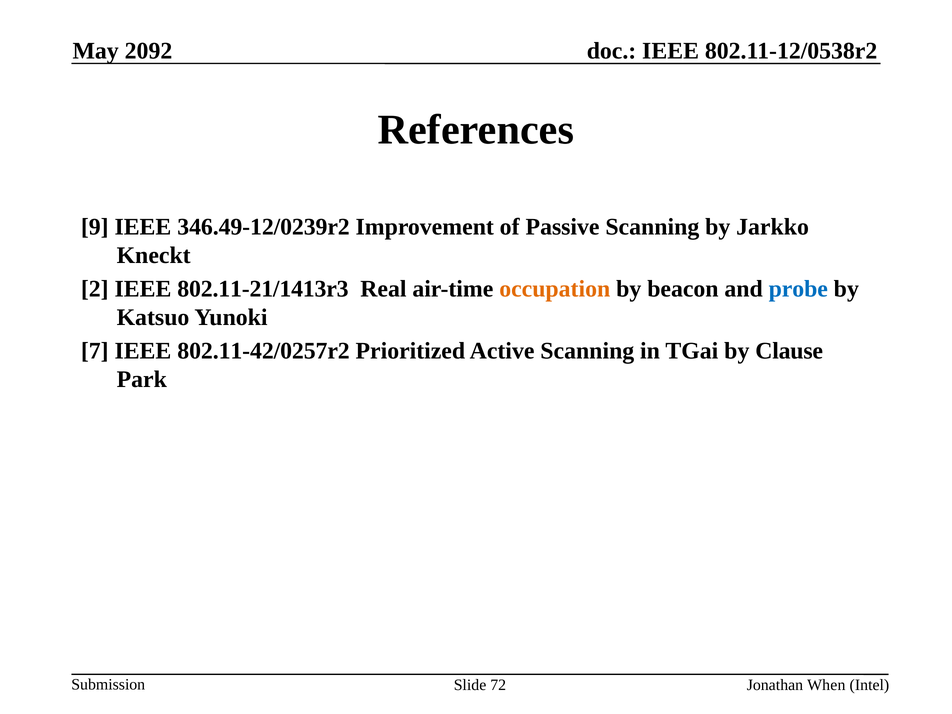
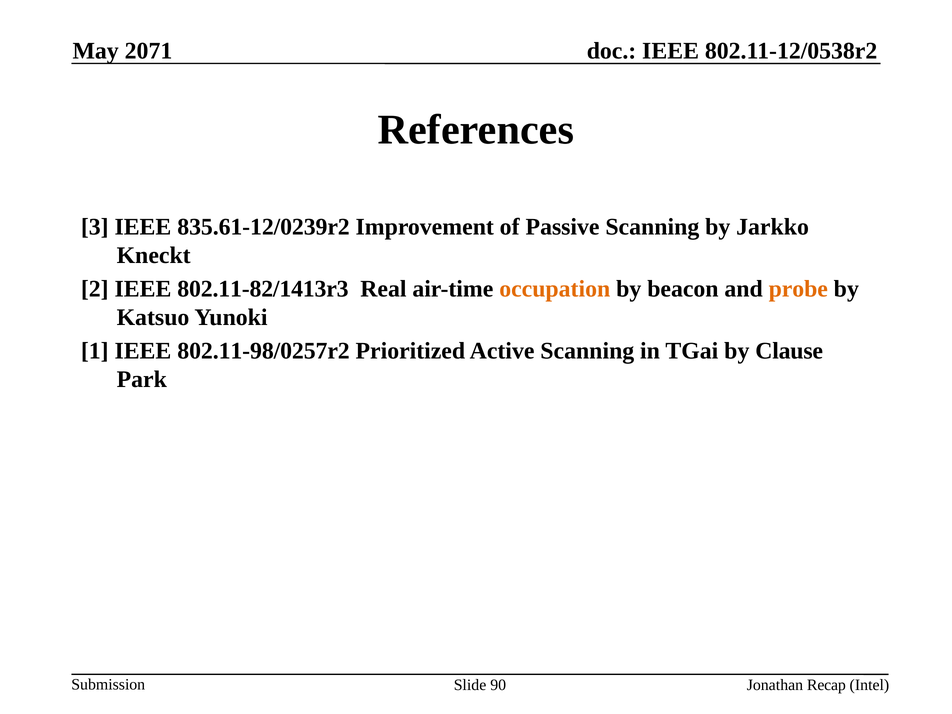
2092: 2092 -> 2071 (149, 51)
9: 9 -> 3 (95, 227)
346.49-12/0239r2: 346.49-12/0239r2 -> 835.61-12/0239r2 (264, 227)
802.11-21/1413r3: 802.11-21/1413r3 -> 802.11-82/1413r3 (263, 289)
probe colour: blue -> orange (798, 289)
7: 7 -> 1 (95, 351)
802.11-42/0257r2: 802.11-42/0257r2 -> 802.11-98/0257r2 (264, 351)
72: 72 -> 90 (498, 685)
When: When -> Recap (826, 685)
